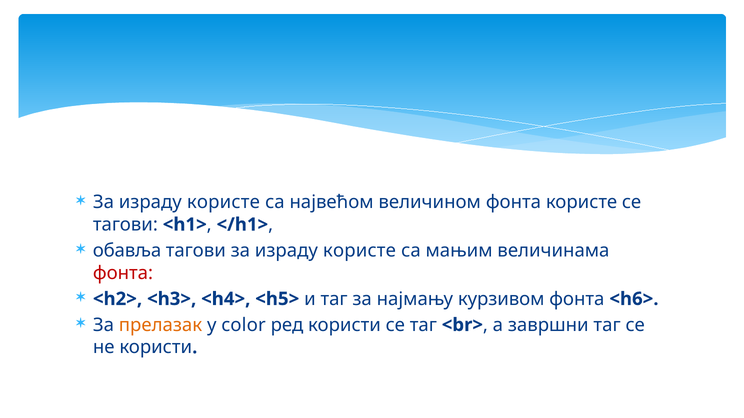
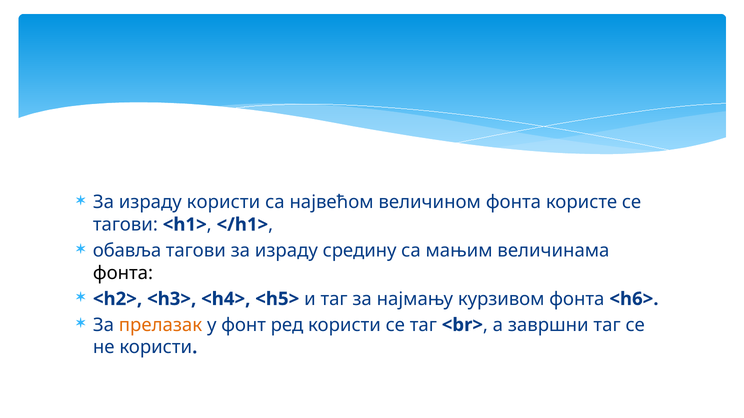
користе: користе -> користи (223, 203)
тагови за израду користе: користе -> средину (360, 251)
фонта colour: red -> black (123, 273)
color: color -> фонт (244, 325)
